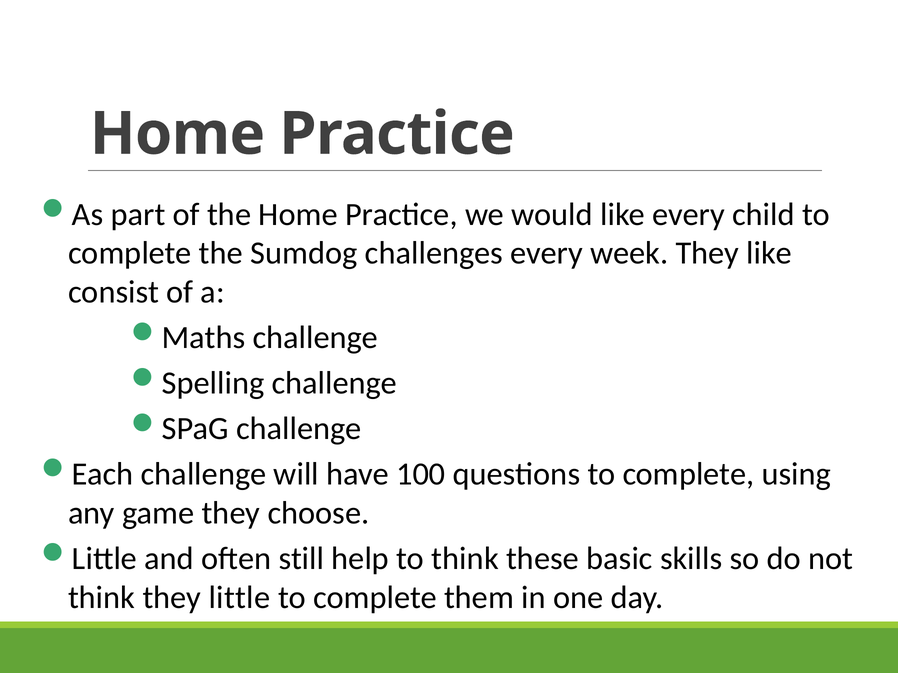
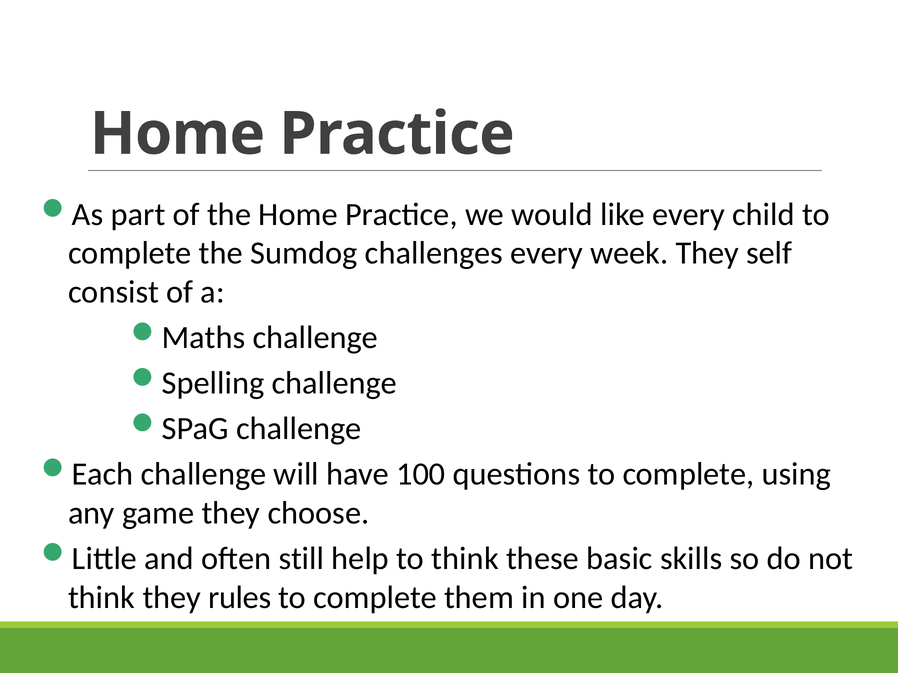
They like: like -> self (769, 253)
they little: little -> rules (240, 598)
